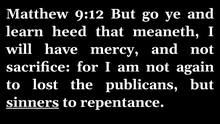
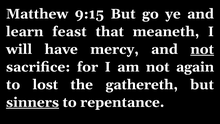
9:12: 9:12 -> 9:15 (89, 14)
heed: heed -> feast (69, 32)
not underline: none -> present (202, 49)
publicans: publicans -> gathereth (142, 85)
